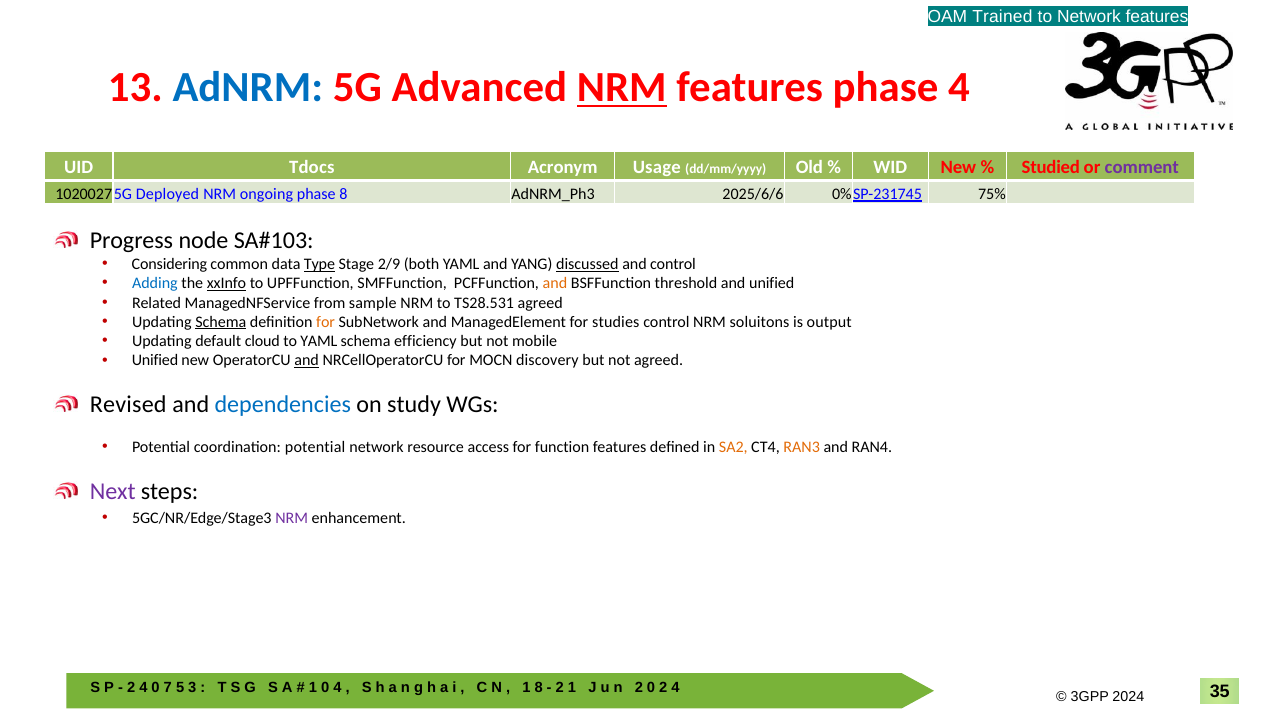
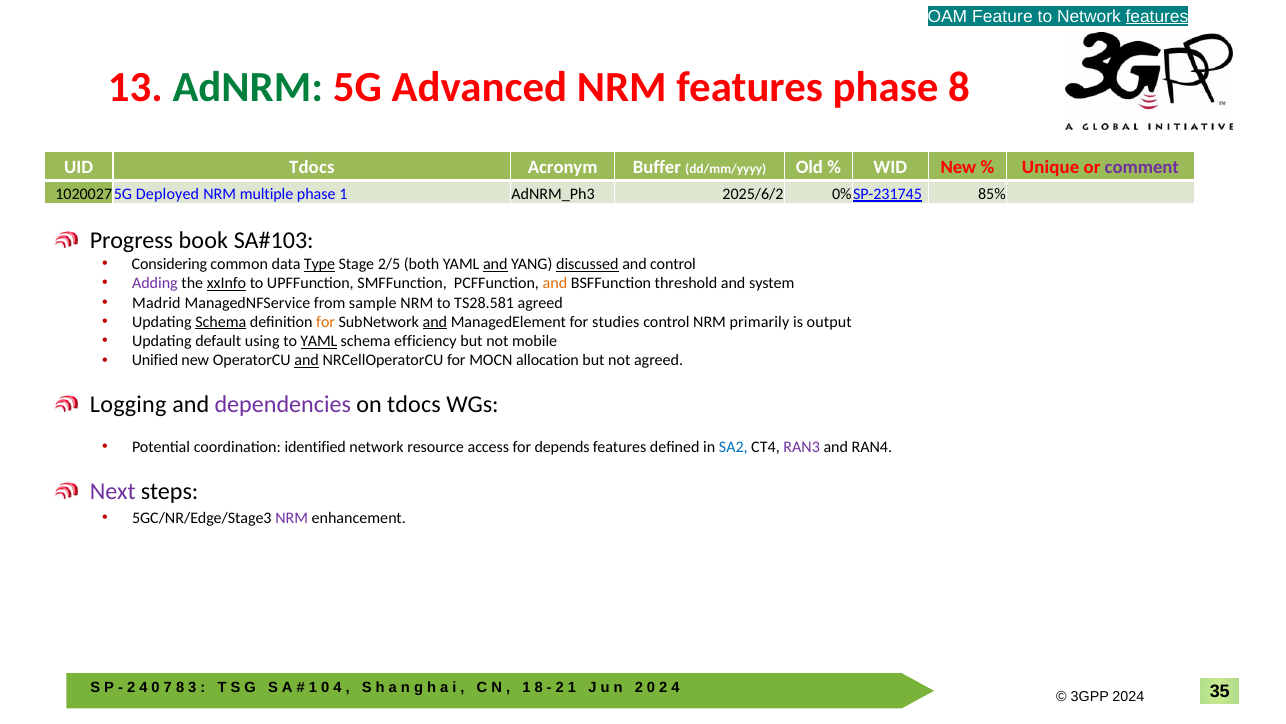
Trained: Trained -> Feature (1002, 16)
features underline: none -> present (1157, 16)
AdNRM colour: blue -> green (248, 87)
NRM underline: present -> none (622, 87)
phase 4: 4 -> 8 (959, 87)
Usage: Usage -> Buffer (657, 167)
Studied: Studied -> Unique (1051, 167)
ongoing: ongoing -> multiple (267, 194)
phase 8: 8 -> 1 (343, 194)
2025/6/6: 2025/6/6 -> 2025/6/2 (753, 194)
75%: 75% -> 85% (992, 194)
node: node -> book (203, 240)
2/9: 2/9 -> 2/5 (389, 264)
and underline: none -> present (495, 264)
Adding colour: blue -> purple (155, 283)
and unified: unified -> system (772, 283)
Related: Related -> Madrid (156, 302)
TS28.531: TS28.531 -> TS28.581 (484, 302)
and underline: none -> present (435, 322)
soluitons: soluitons -> primarily (759, 322)
cloud: cloud -> using (262, 341)
YAML underline: none -> present (319, 341)
discovery: discovery -> allocation (547, 360)
Revised: Revised -> Logging (128, 404)
dependencies colour: blue -> purple (283, 404)
on study: study -> tdocs (414, 404)
coordination potential: potential -> identified (315, 447)
function: function -> depends (562, 447)
SA2 colour: orange -> blue (733, 447)
RAN3 colour: orange -> purple (802, 447)
5: 5 -> 8 (180, 687)
